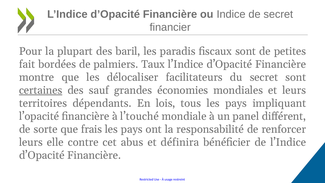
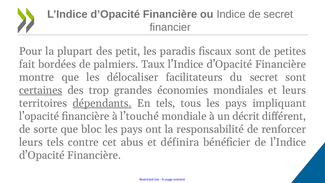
baril: baril -> petit (128, 51)
sauf: sauf -> trop (99, 90)
dépendants underline: none -> present (102, 103)
En lois: lois -> tels (166, 103)
panel: panel -> décrit (246, 116)
frais: frais -> bloc (91, 129)
leurs elle: elle -> tels (55, 142)
